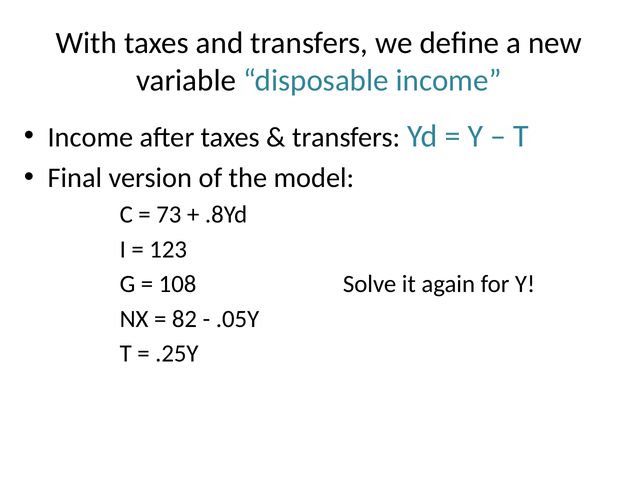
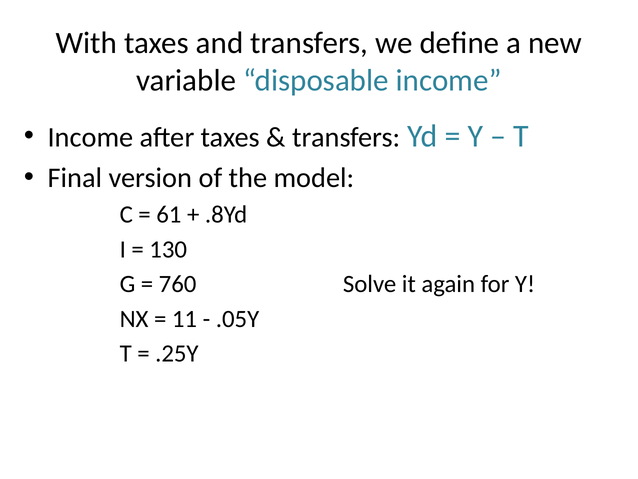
73: 73 -> 61 (169, 214)
123: 123 -> 130 (168, 249)
108: 108 -> 760 (178, 284)
82: 82 -> 11 (185, 318)
